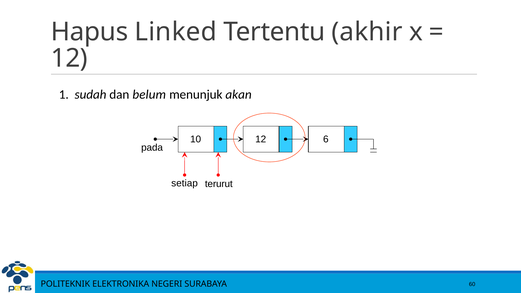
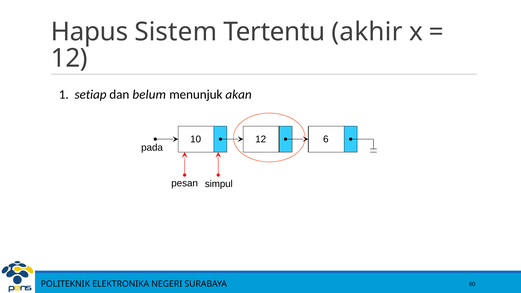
Linked: Linked -> Sistem (176, 32)
sudah: sudah -> setiap (91, 94)
setiap: setiap -> pesan (185, 183)
terurut: terurut -> simpul (219, 184)
